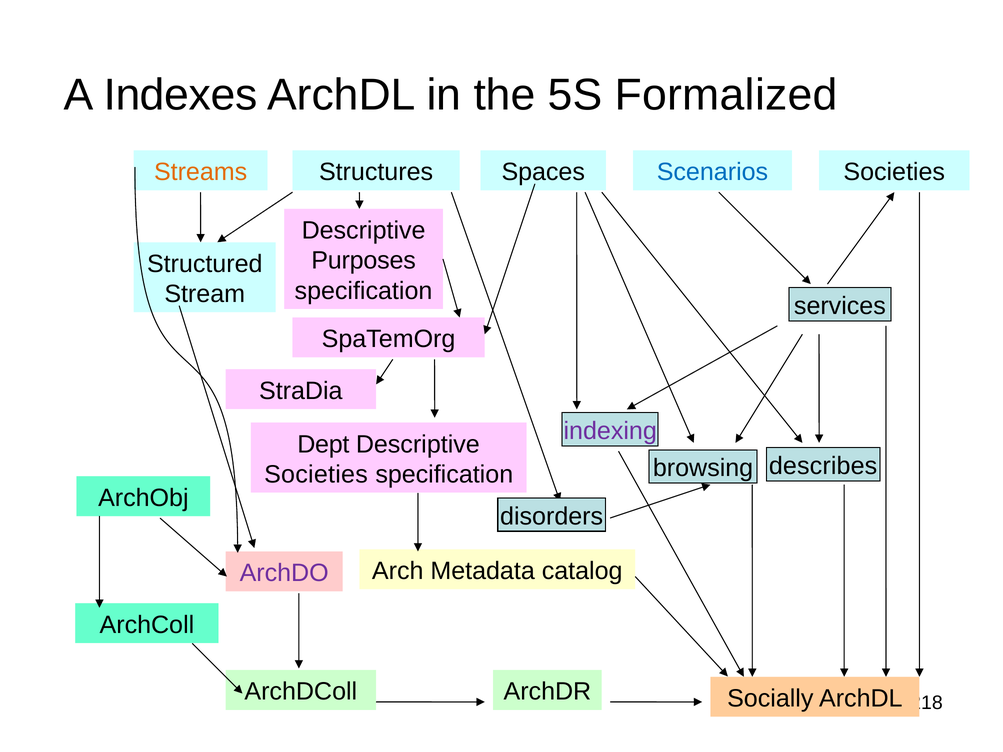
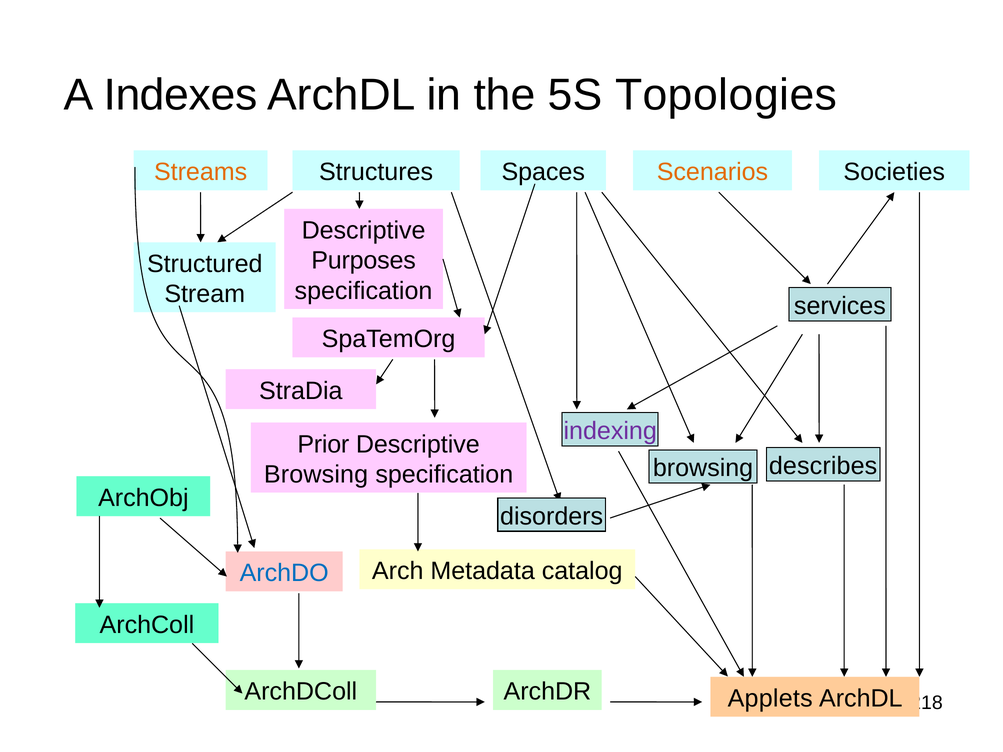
Formalized: Formalized -> Topologies (726, 95)
Scenarios colour: blue -> orange (712, 172)
Dept: Dept -> Prior (323, 444)
Societies: Societies -> Browsing (316, 475)
ArchDO colour: purple -> blue (284, 573)
Socially: Socially -> Applets (770, 699)
